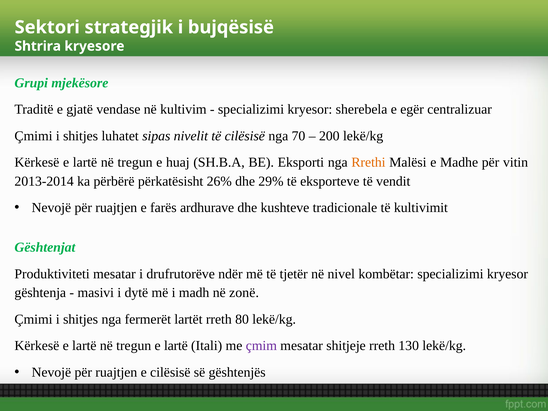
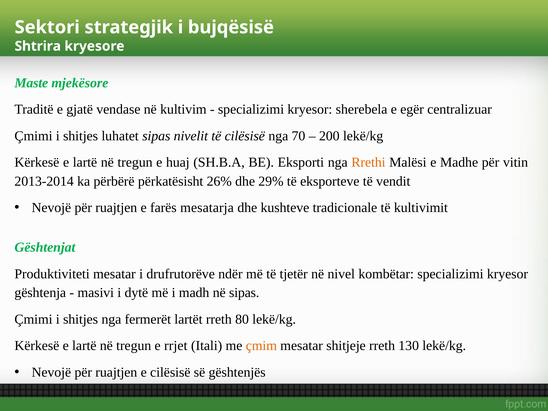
Grupi: Grupi -> Maste (31, 83)
ardhurave: ardhurave -> mesatarja (207, 208)
në zonë: zonë -> sipas (244, 293)
tregun e lartë: lartë -> rrjet (176, 346)
çmim colour: purple -> orange (261, 346)
